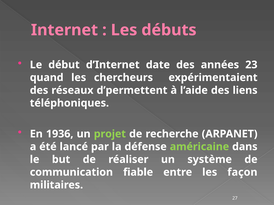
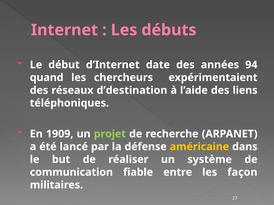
23: 23 -> 94 (251, 65)
d’permettent: d’permettent -> d’destination (132, 90)
1936: 1936 -> 1909 (60, 134)
américaine colour: light green -> yellow (199, 147)
